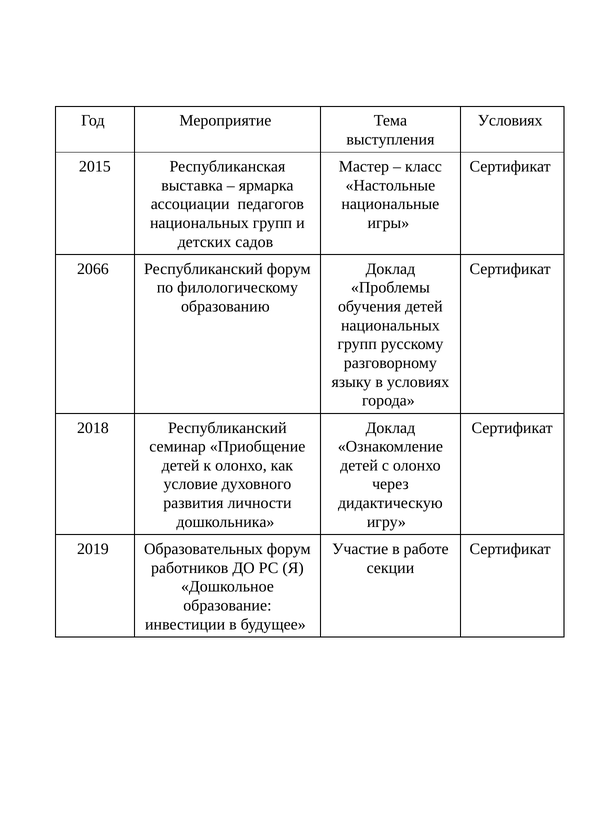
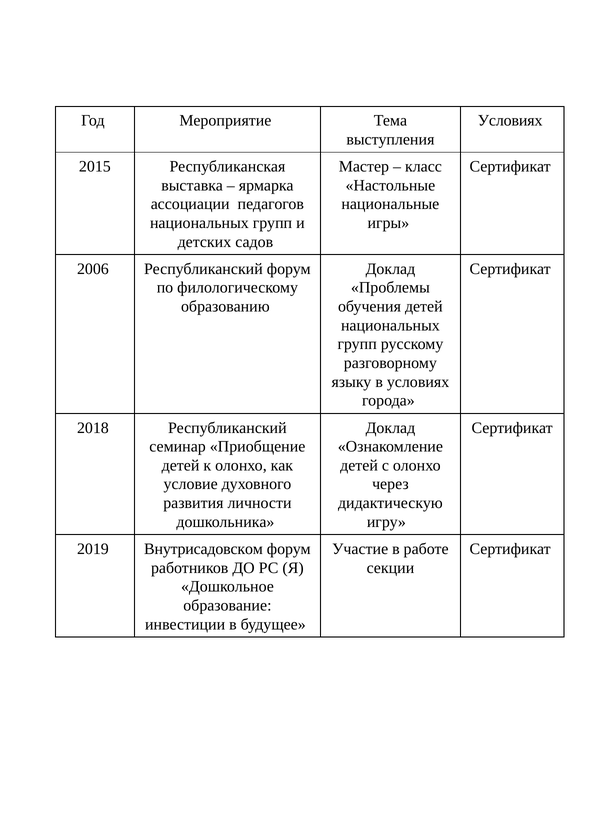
2066: 2066 -> 2006 (93, 269)
Образовательных: Образовательных -> Внутрисадовском (203, 549)
